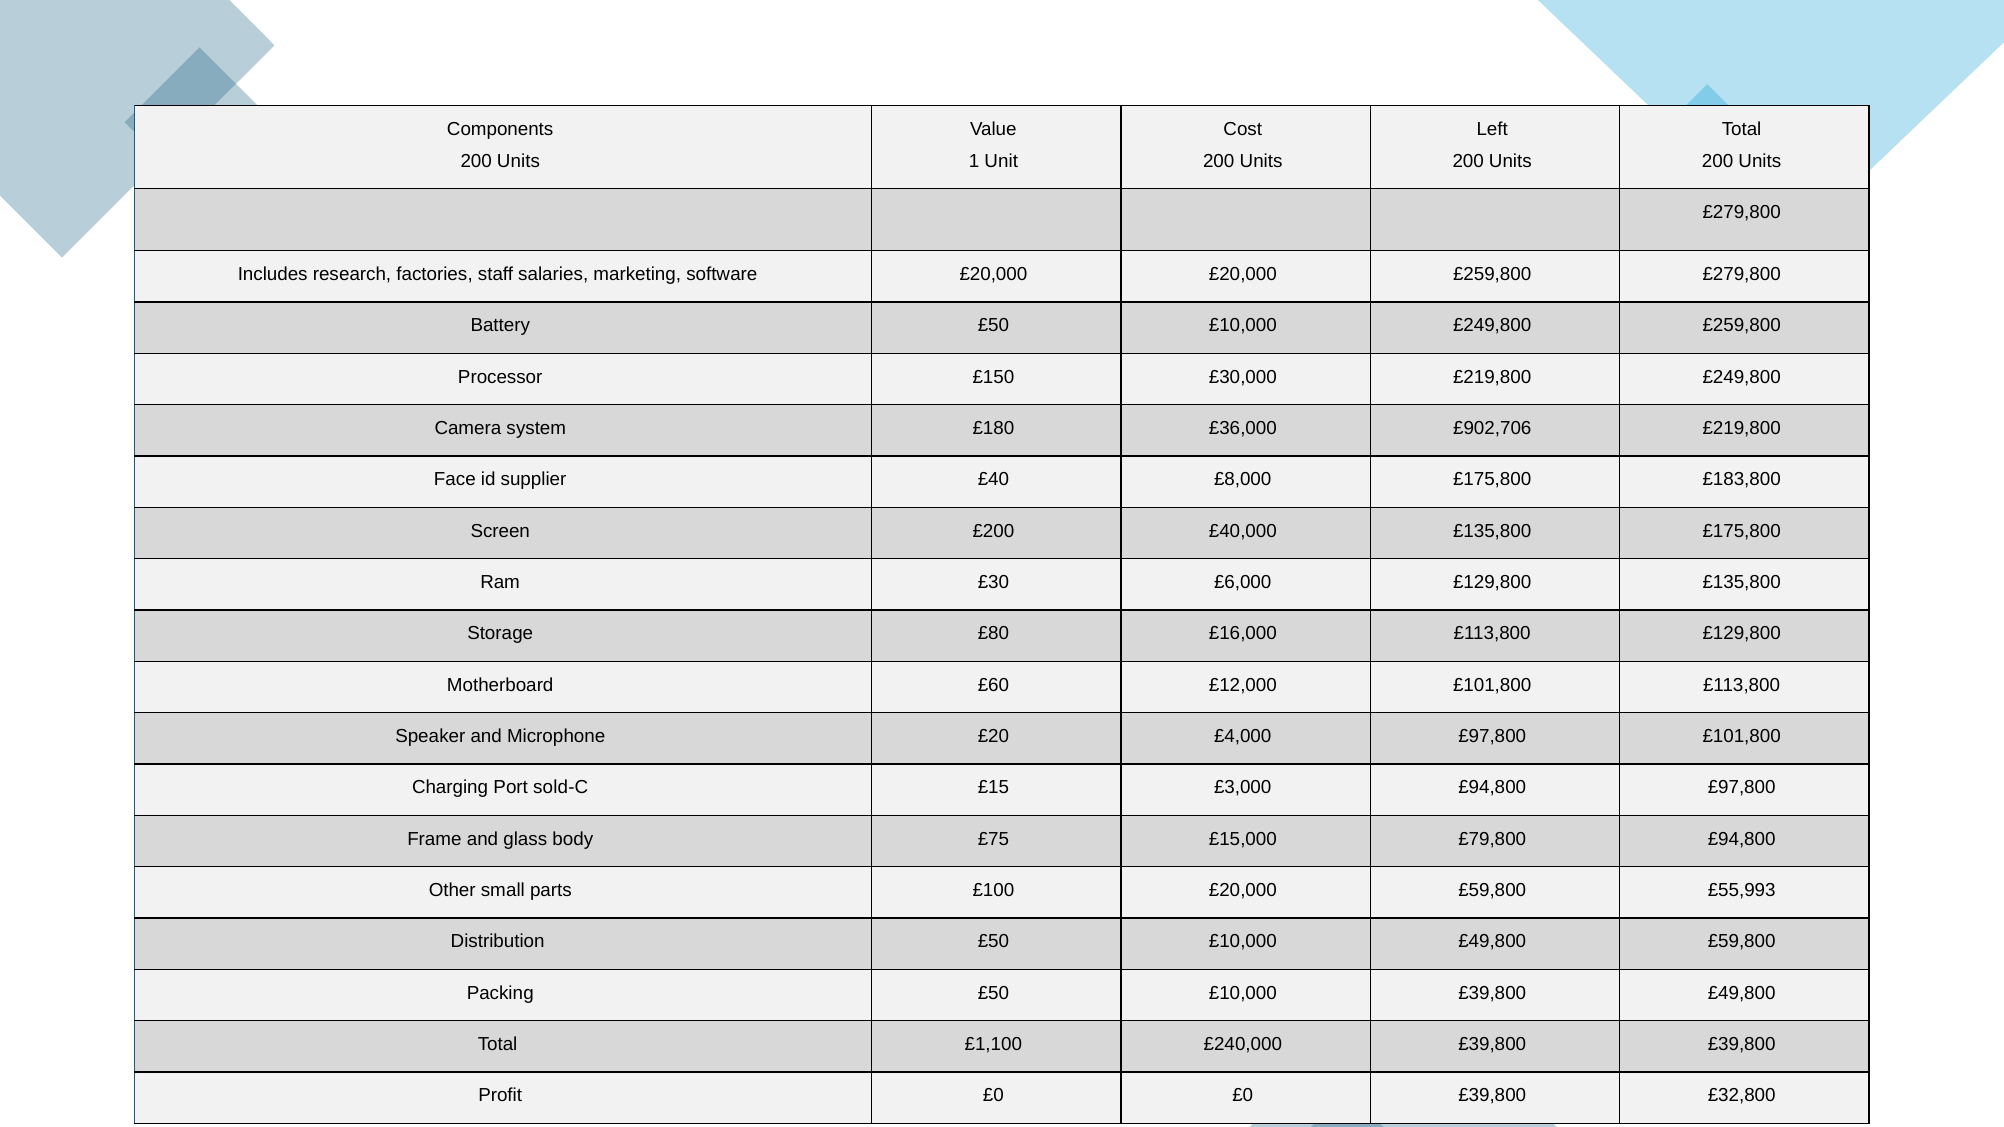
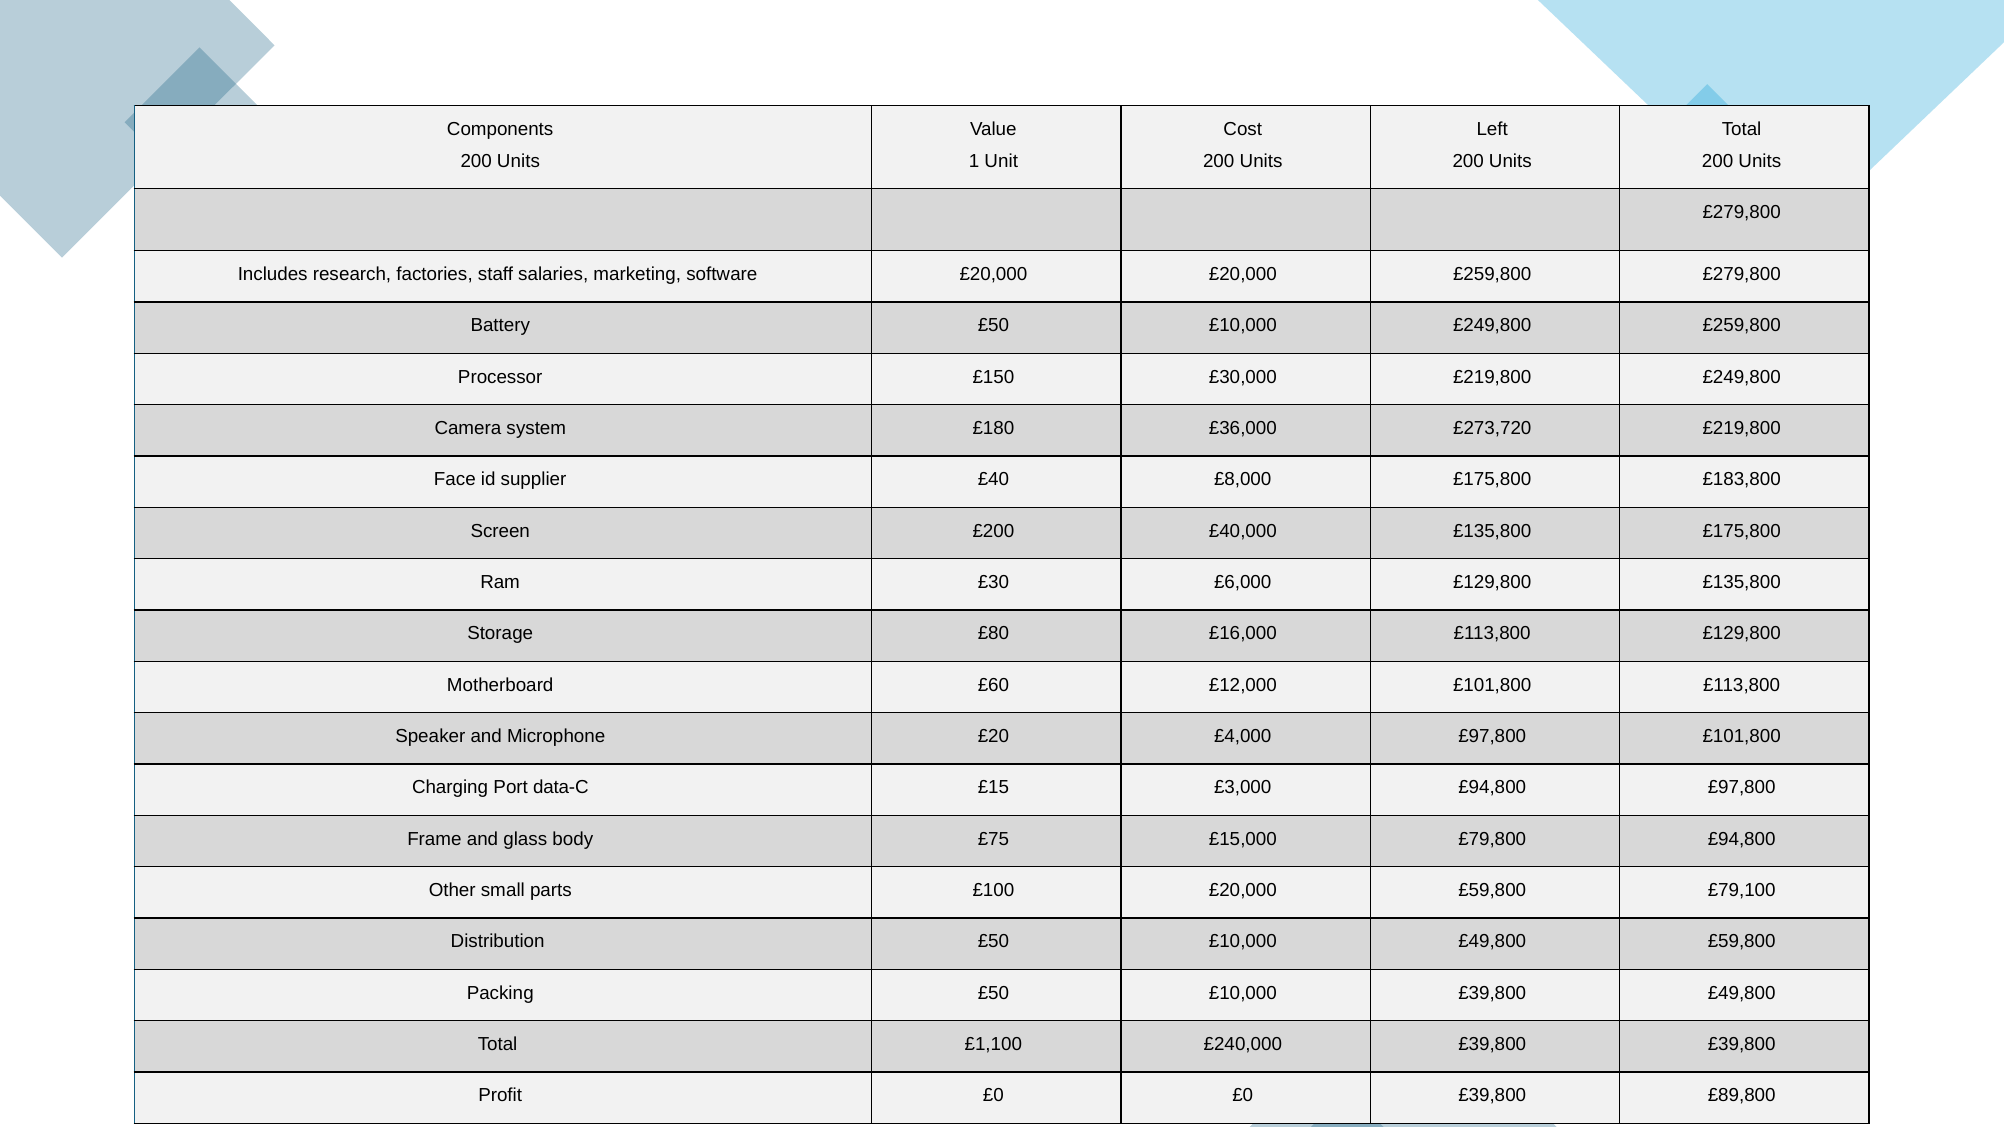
£902,706: £902,706 -> £273,720 (1492, 428)
sold-C: sold-C -> data-C (561, 788)
£55,993: £55,993 -> £79,100 (1742, 891)
£32,800: £32,800 -> £89,800 (1742, 1096)
